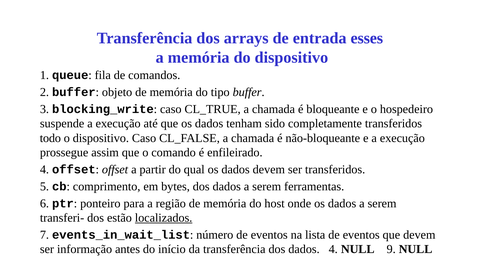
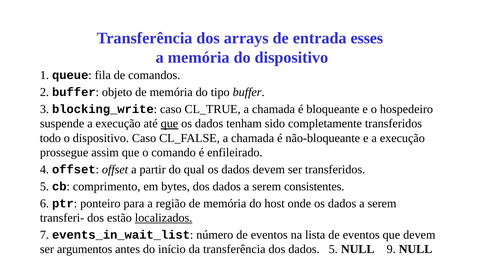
que underline: none -> present (169, 124)
ferramentas: ferramentas -> consistentes (314, 187)
informação: informação -> argumentos (85, 250)
dados 4: 4 -> 5 (333, 250)
